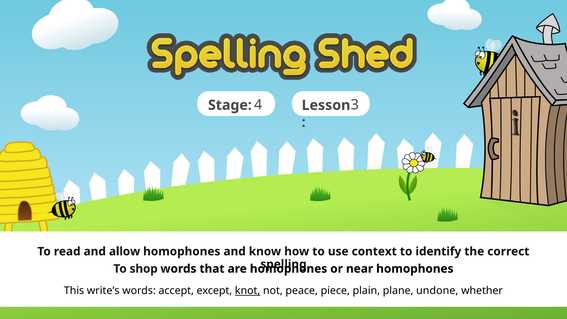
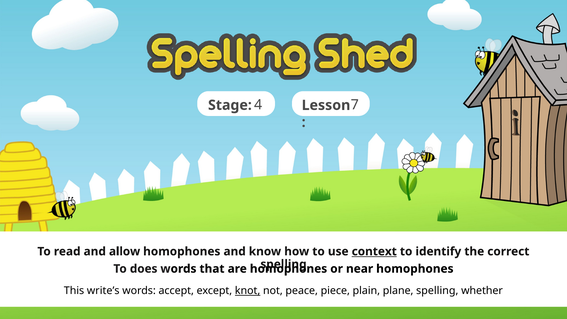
3: 3 -> 7 (355, 105)
context underline: none -> present (374, 251)
shop: shop -> does (144, 269)
plane undone: undone -> spelling (437, 291)
